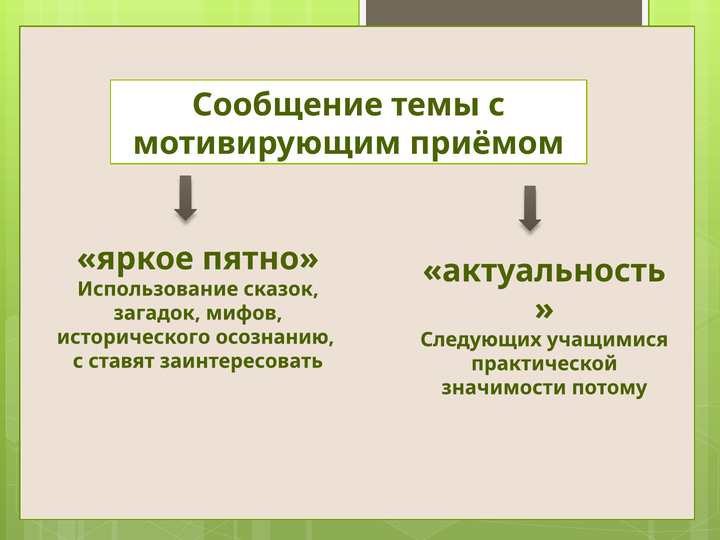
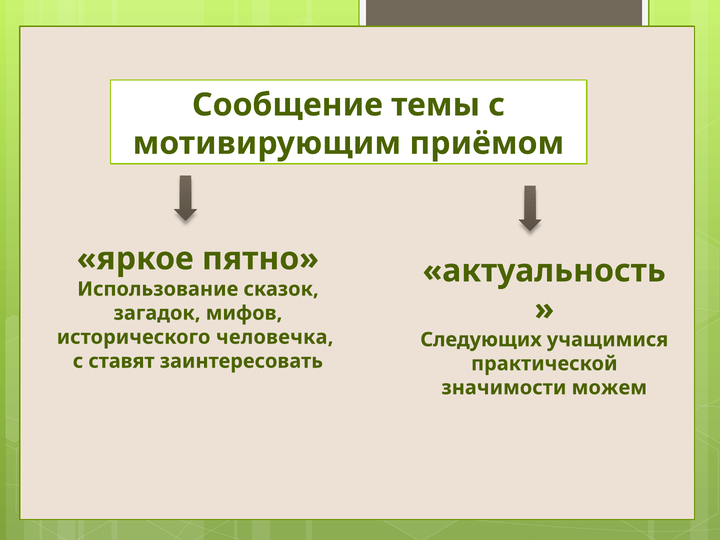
осознанию: осознанию -> человечка (275, 337)
потому: потому -> можем (609, 388)
